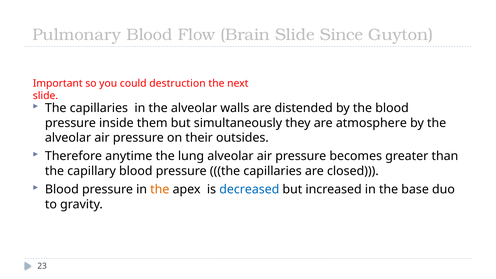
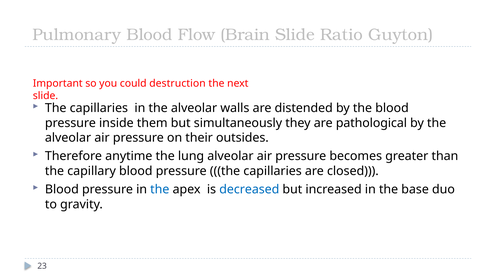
Since: Since -> Ratio (341, 35)
atmosphere: atmosphere -> pathological (371, 123)
the colour: orange -> blue (160, 189)
